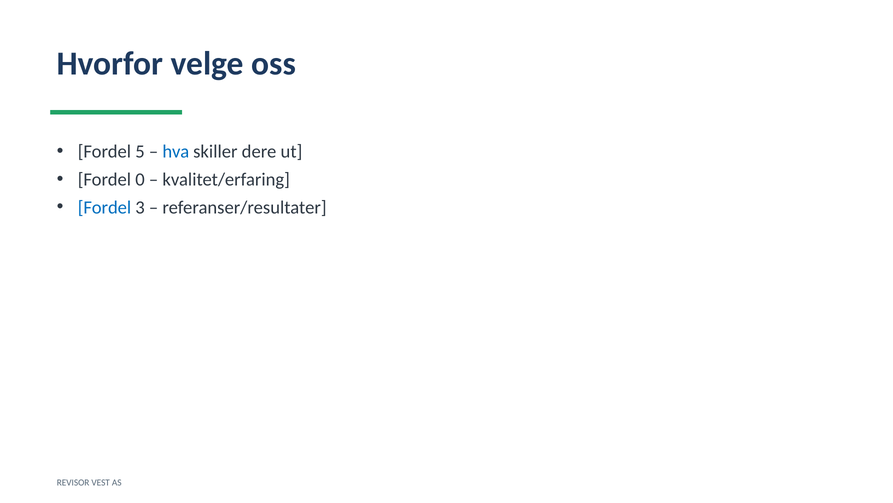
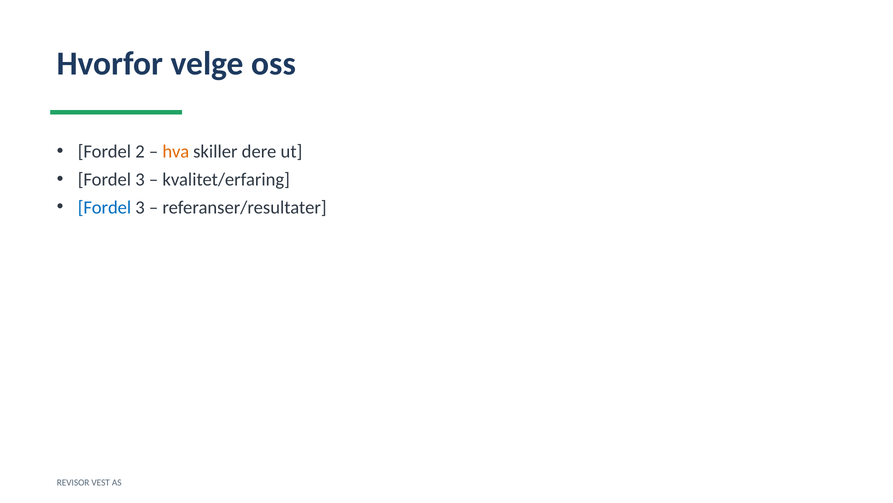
5: 5 -> 2 (140, 151)
hva colour: blue -> orange (176, 151)
0: 0 -> 3 (140, 179)
